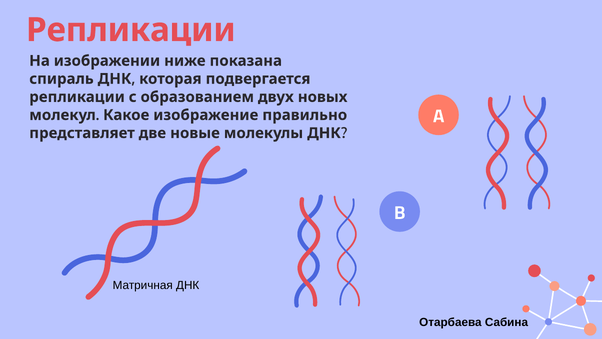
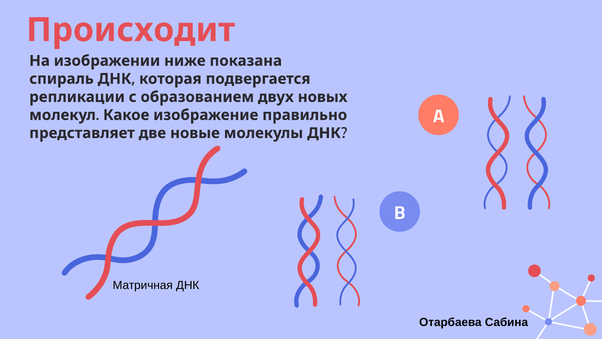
Репликации: Репликации -> Происходит (131, 30)
